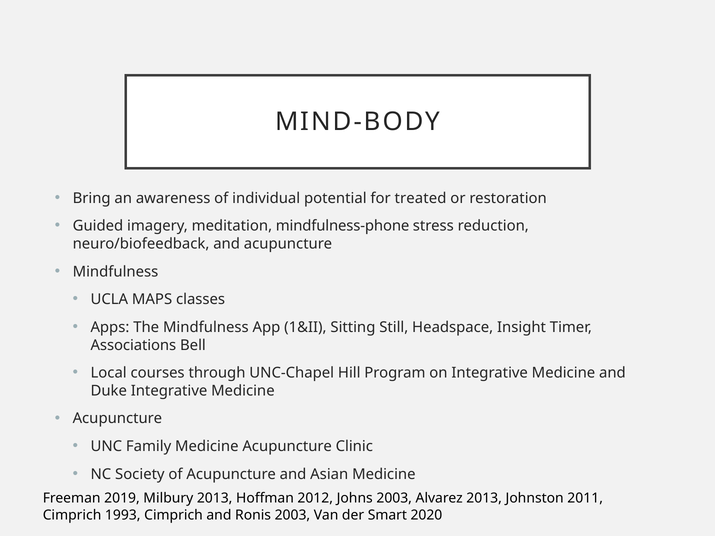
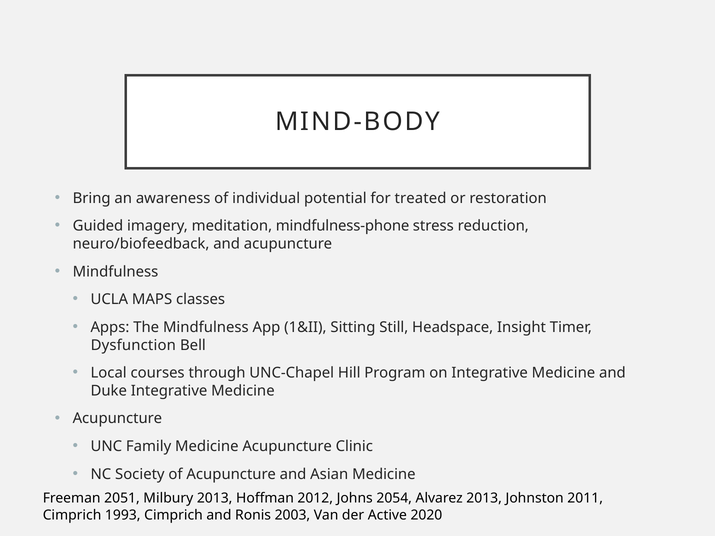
Associations: Associations -> Dysfunction (133, 345)
2019: 2019 -> 2051 (122, 499)
Johns 2003: 2003 -> 2054 (394, 499)
Smart: Smart -> Active (387, 515)
